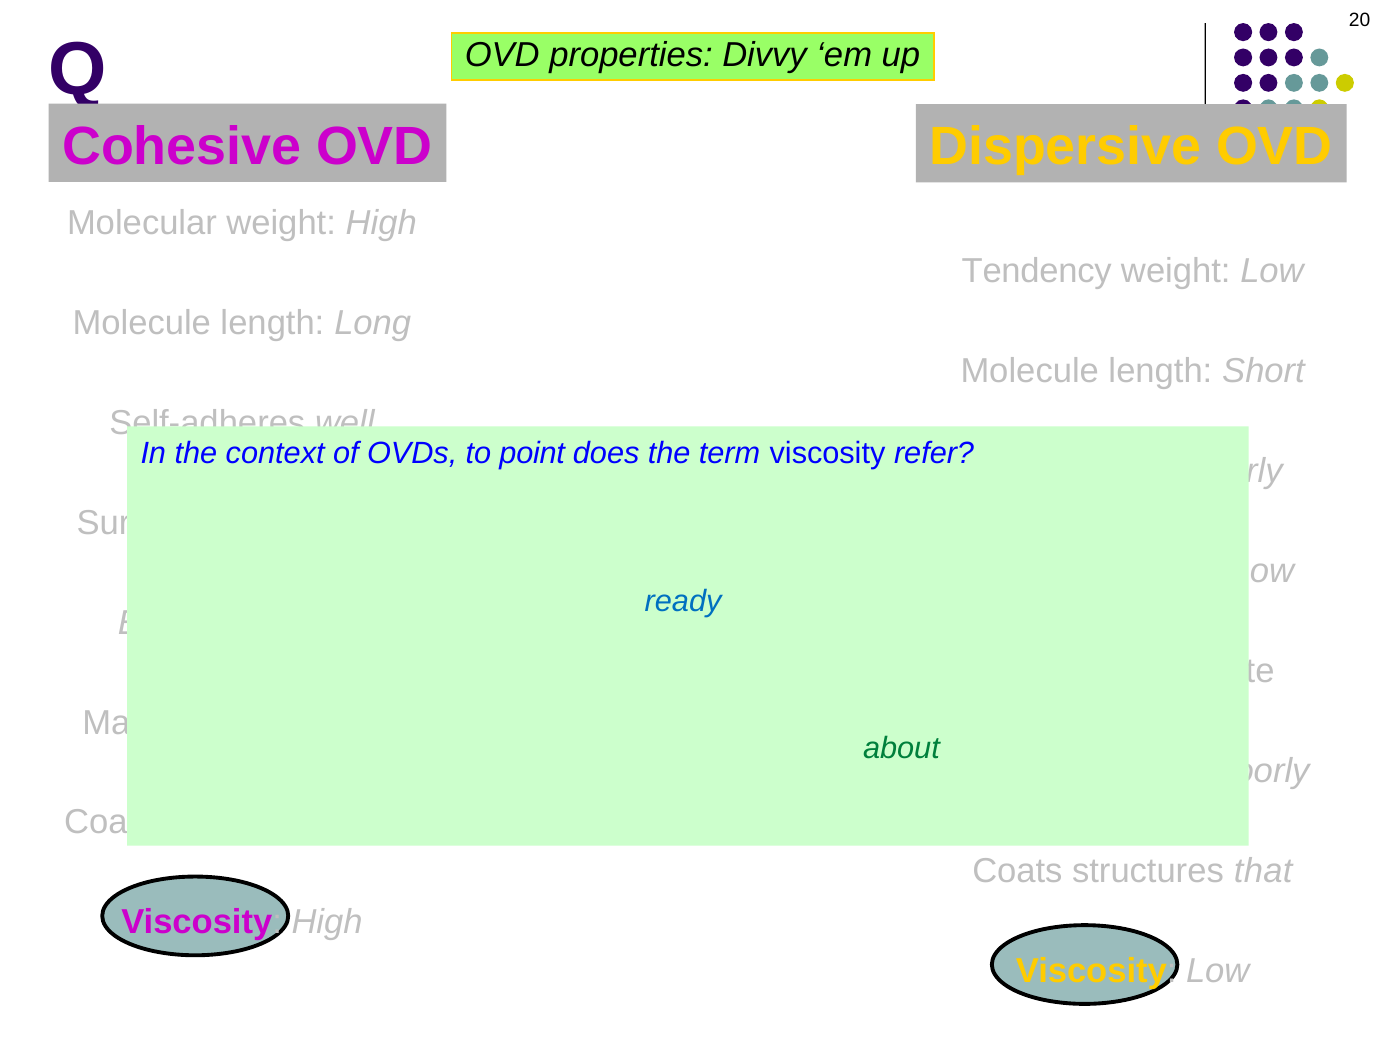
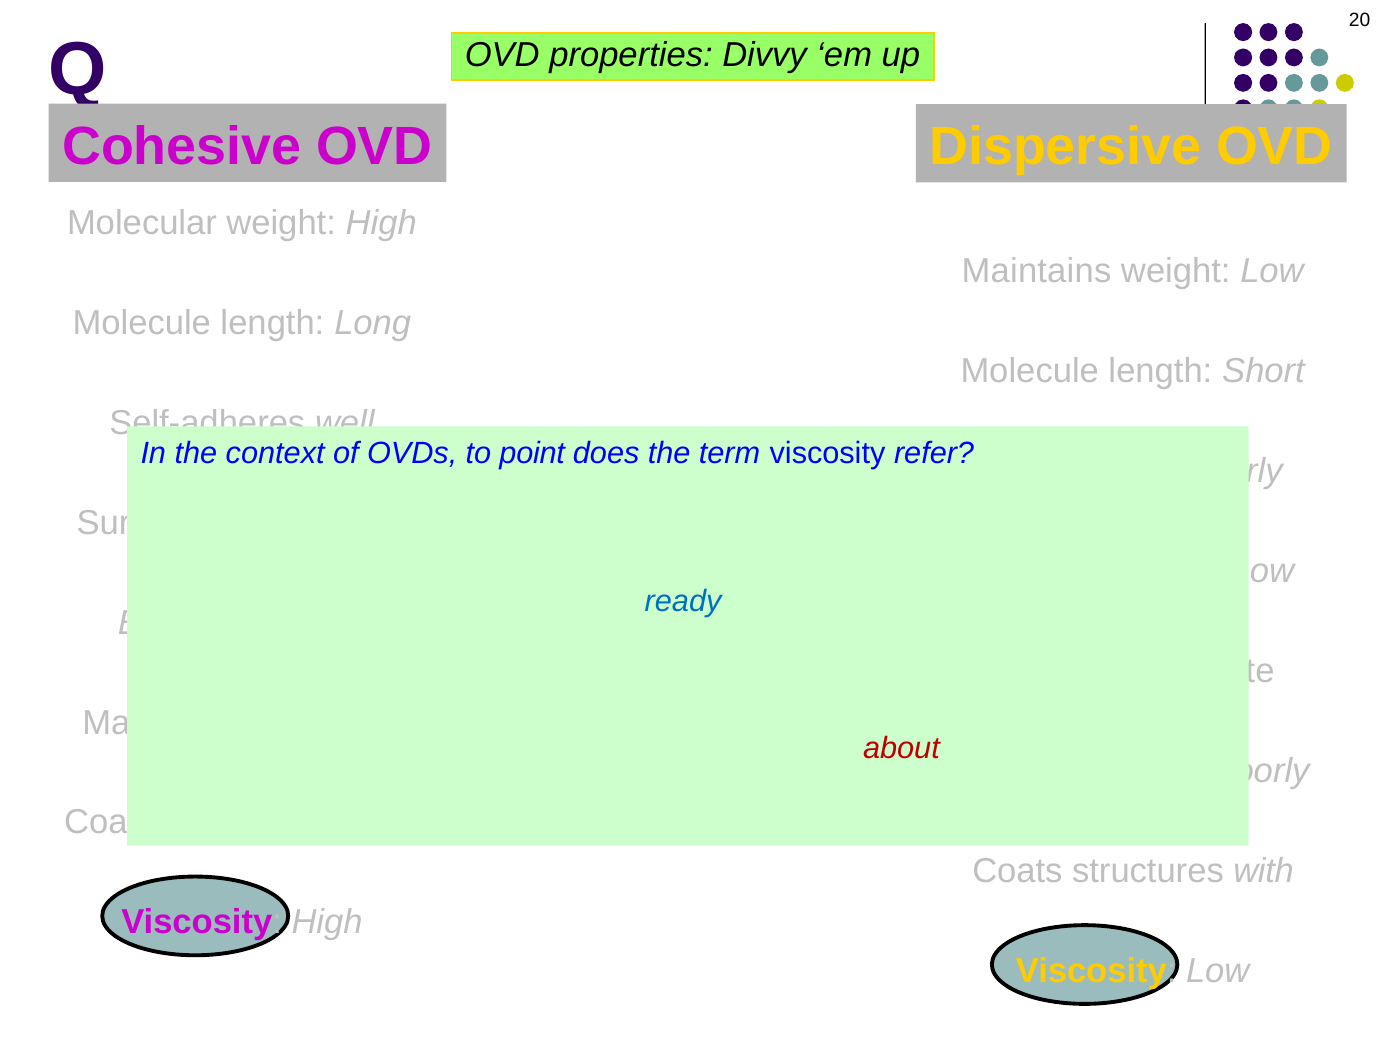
Tendency: Tendency -> Maintains (1036, 271)
about colour: green -> red (901, 749)
structures that: that -> with (1264, 871)
